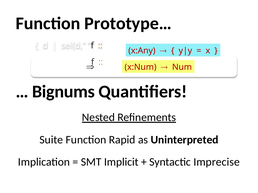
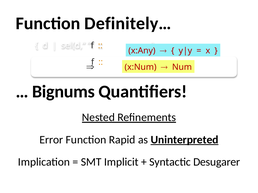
Prototype…: Prototype… -> Definitely… (128, 23)
Suite: Suite -> Error (51, 140)
Uninterpreted underline: none -> present (185, 140)
Imprecise: Imprecise -> Desugarer (217, 162)
